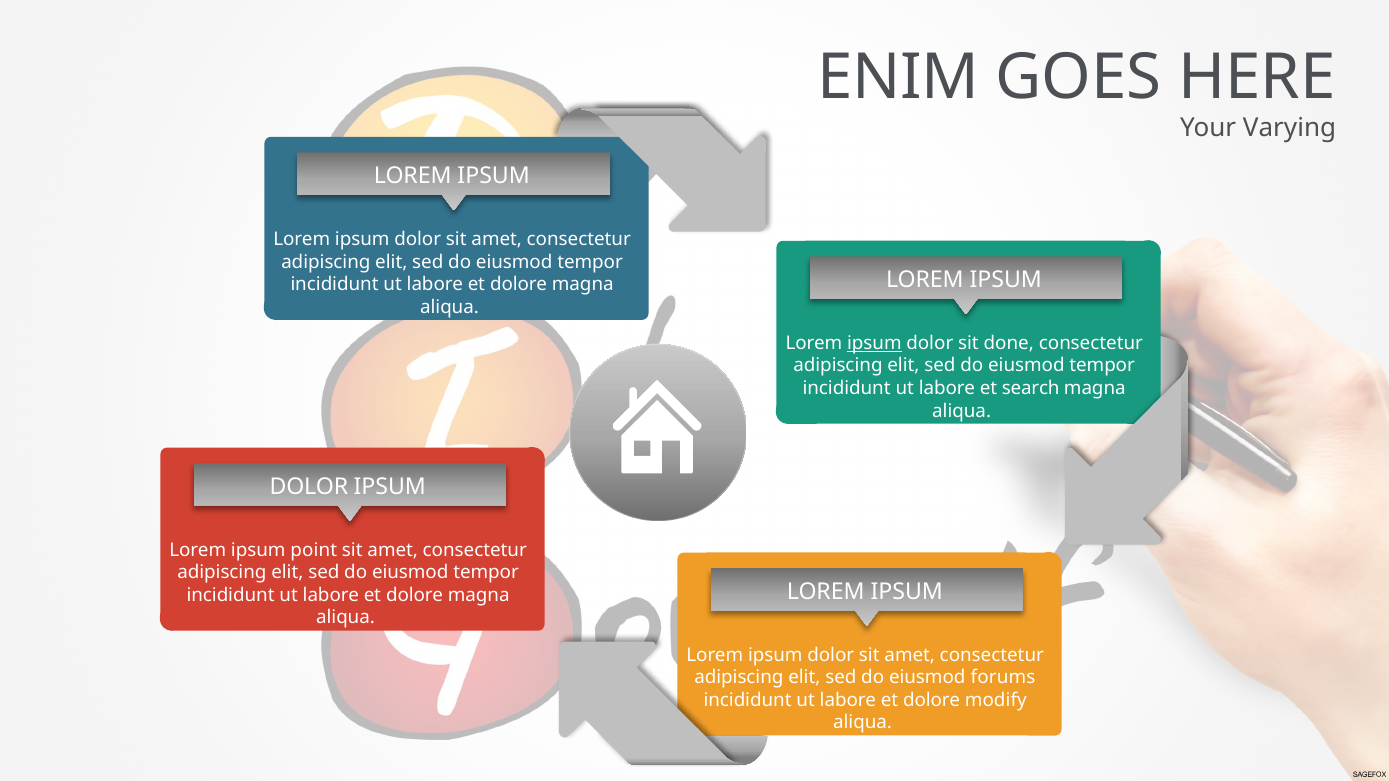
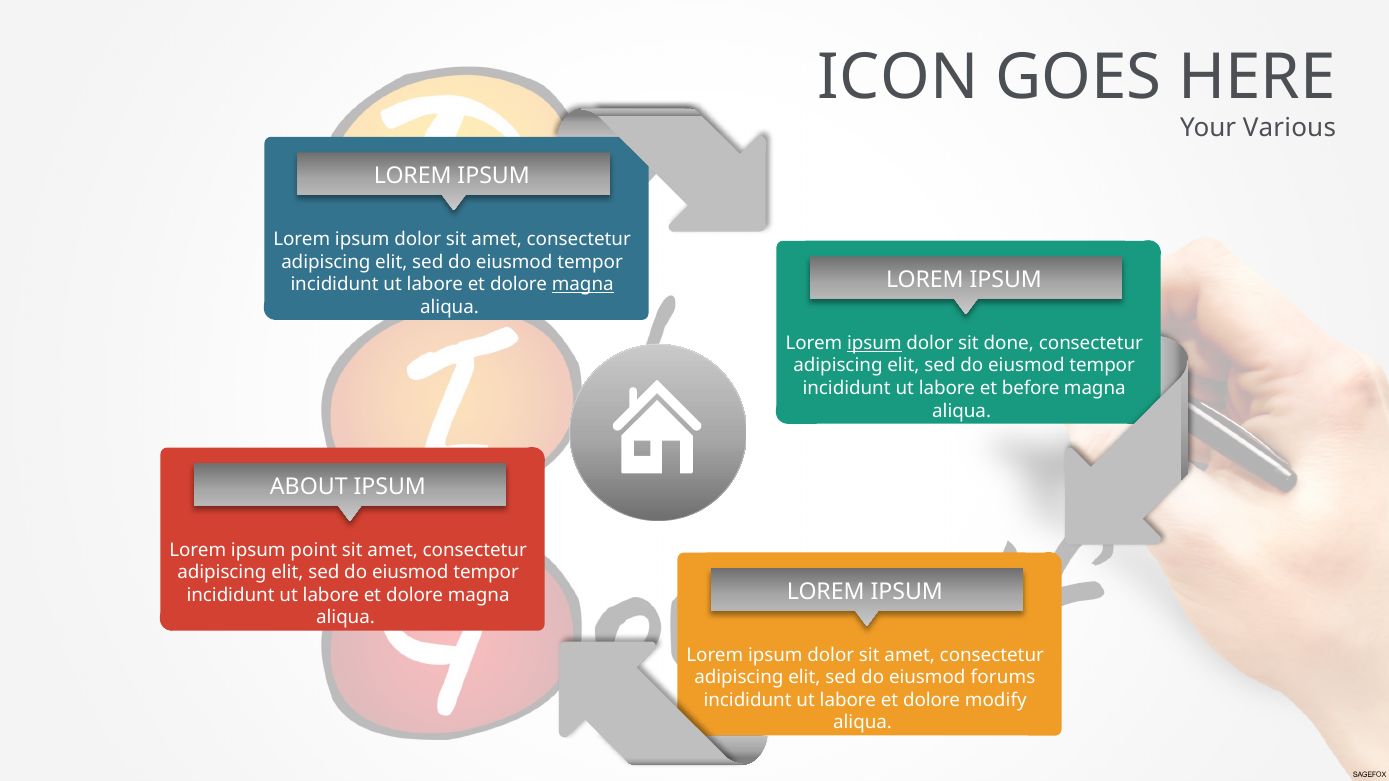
ENIM: ENIM -> ICON (898, 77)
Varying: Varying -> Various (1289, 128)
magna underline: none -> present (583, 284)
search: search -> before (1031, 388)
DOLOR: DOLOR -> ABOUT (309, 487)
